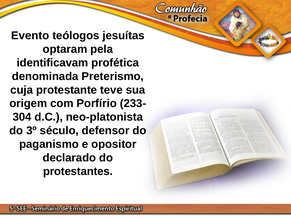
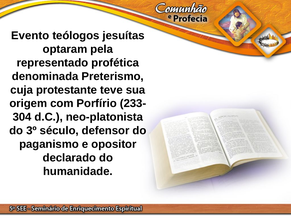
identificavam: identificavam -> representado (52, 63)
protestantes: protestantes -> humanidade (78, 172)
